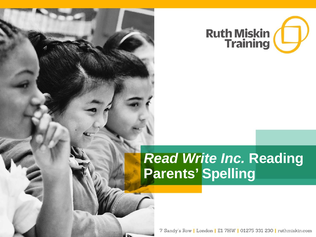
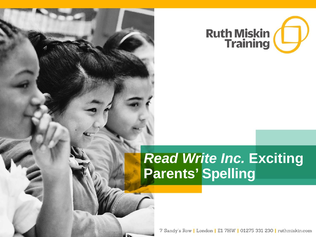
Reading: Reading -> Exciting (276, 159)
